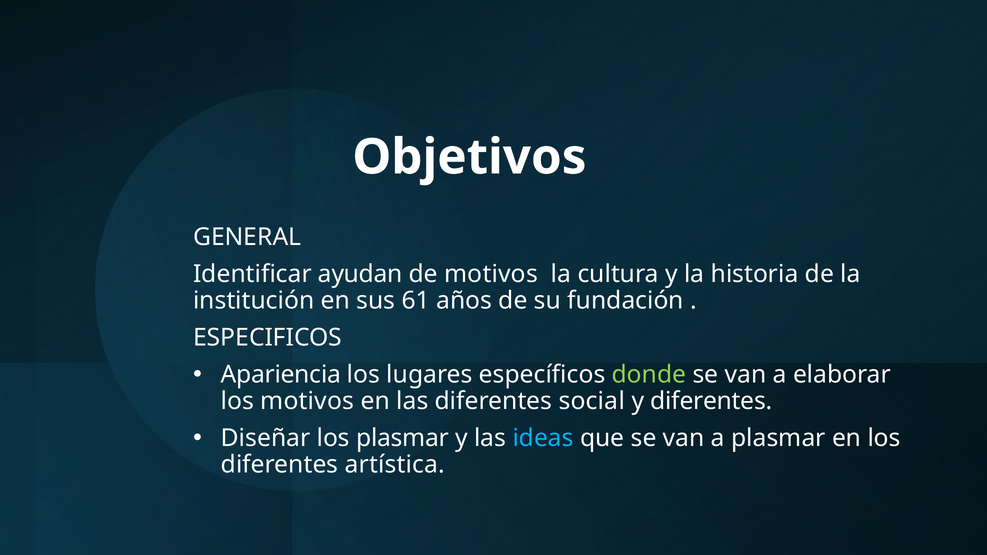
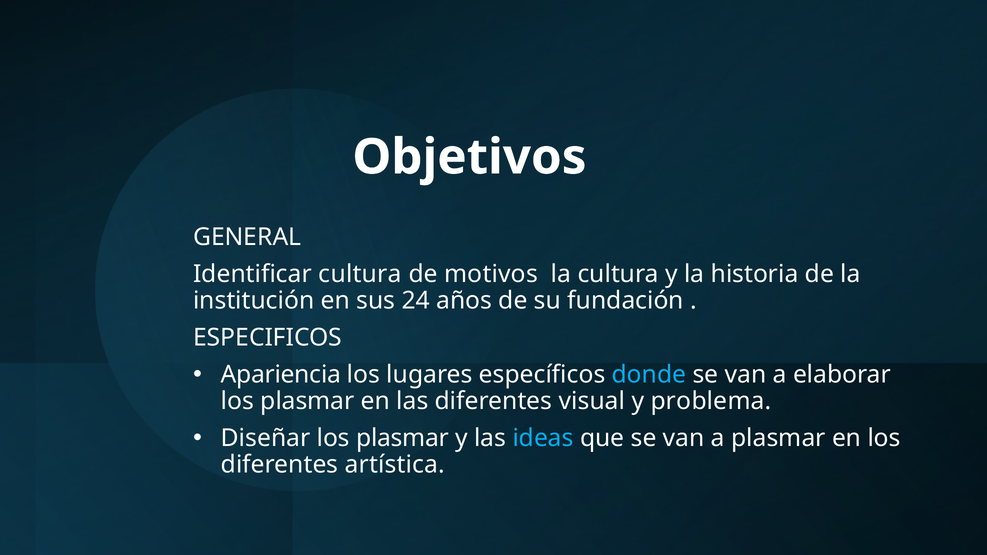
Identificar ayudan: ayudan -> cultura (360, 274)
61: 61 -> 24 (416, 301)
donde colour: light green -> light blue (649, 375)
motivos: motivos -> plasmar (307, 401)
social: social -> visual (592, 401)
y diferentes: diferentes -> problema (711, 401)
